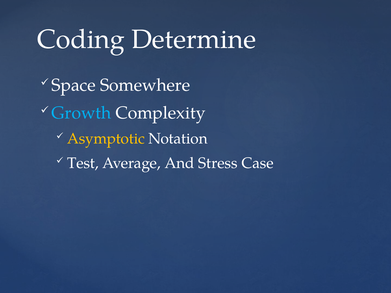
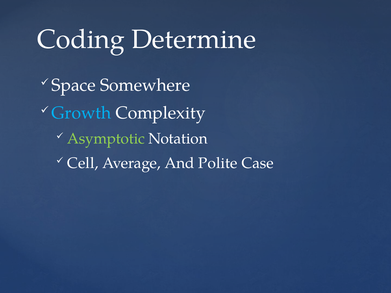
Asymptotic colour: yellow -> light green (106, 139)
Test: Test -> Cell (83, 163)
Stress: Stress -> Polite (218, 163)
